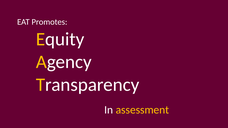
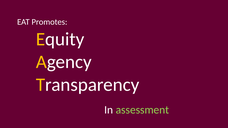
assessment colour: yellow -> light green (142, 110)
